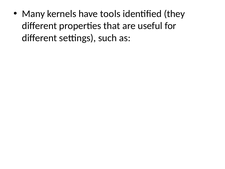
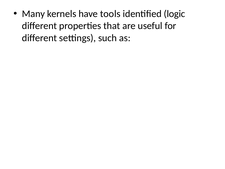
they: they -> logic (174, 14)
